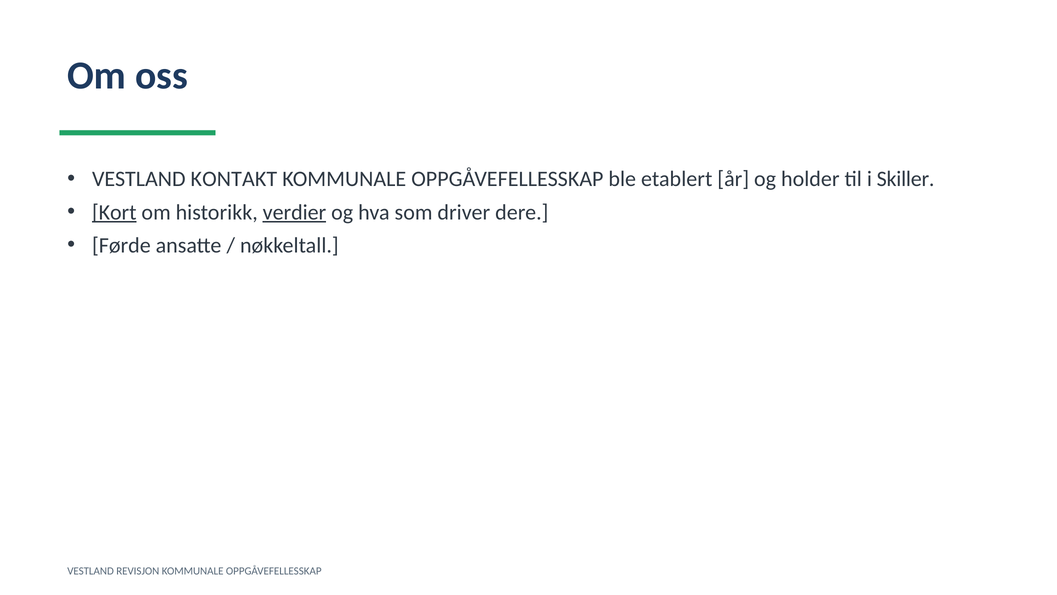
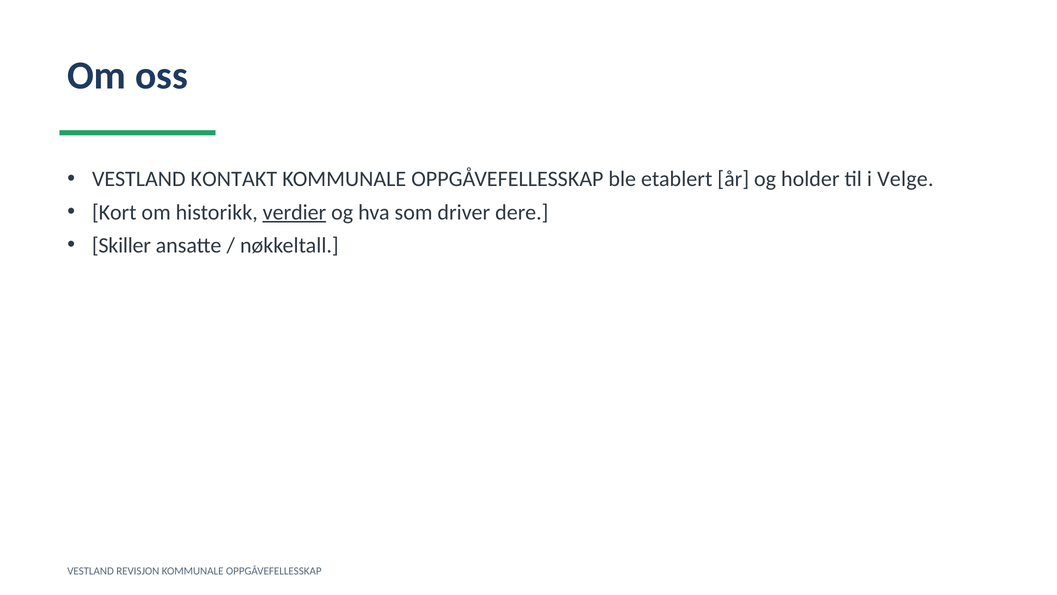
Skiller: Skiller -> Velge (905, 179)
Kort underline: present -> none (114, 212)
Førde: Førde -> Skiller (121, 245)
